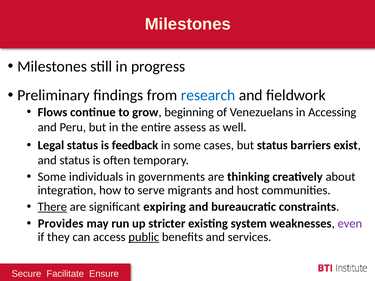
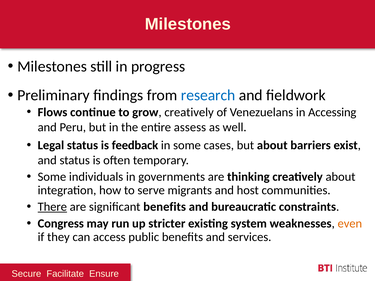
grow beginning: beginning -> creatively (189, 112)
but status: status -> about (272, 145)
significant expiring: expiring -> benefits (165, 207)
Provides: Provides -> Congress (61, 224)
even colour: purple -> orange (350, 224)
public underline: present -> none (144, 237)
